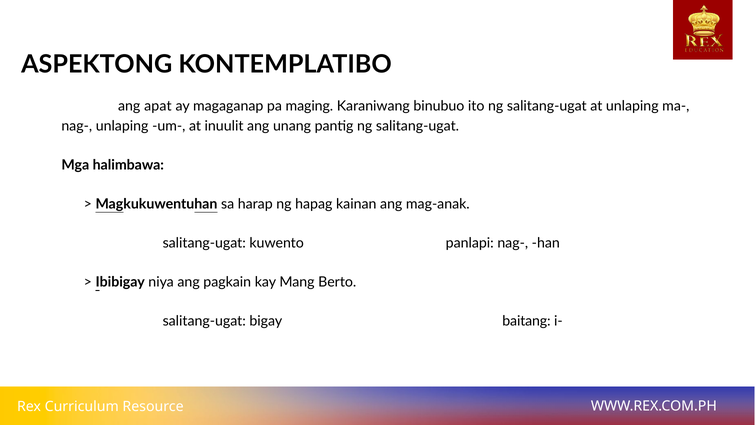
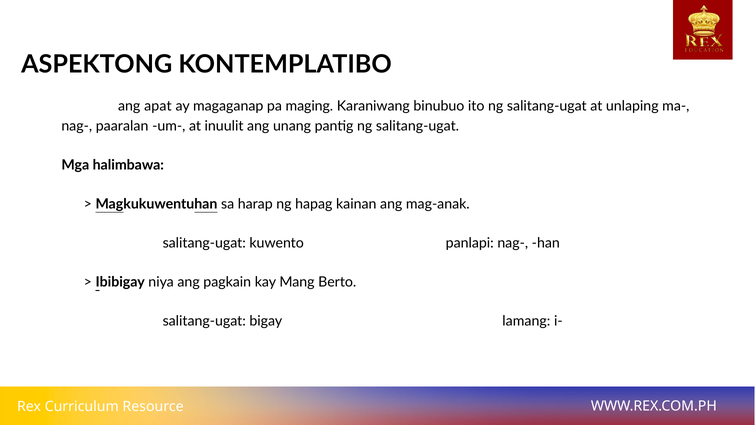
nag- unlaping: unlaping -> paaralan (122, 126)
baitang: baitang -> lamang (526, 321)
